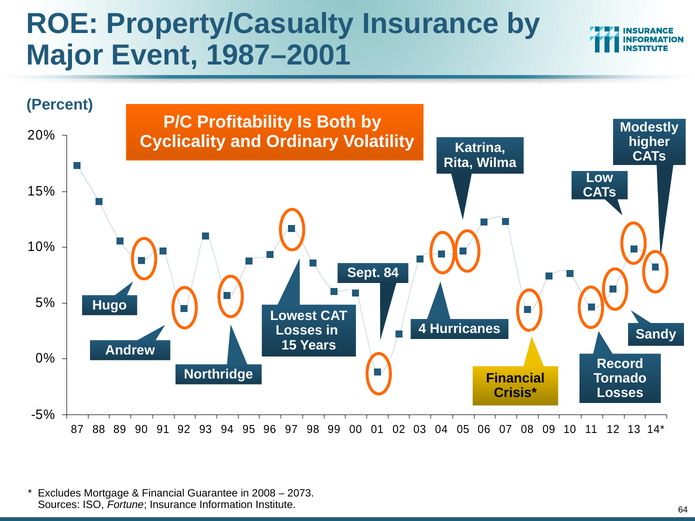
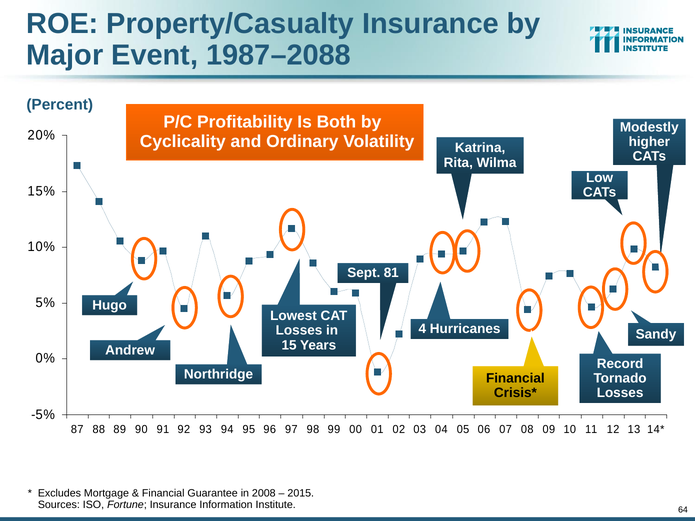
1987–2001: 1987–2001 -> 1987–2088 (279, 55)
84: 84 -> 81 (391, 273)
2073: 2073 -> 2015 (301, 494)
